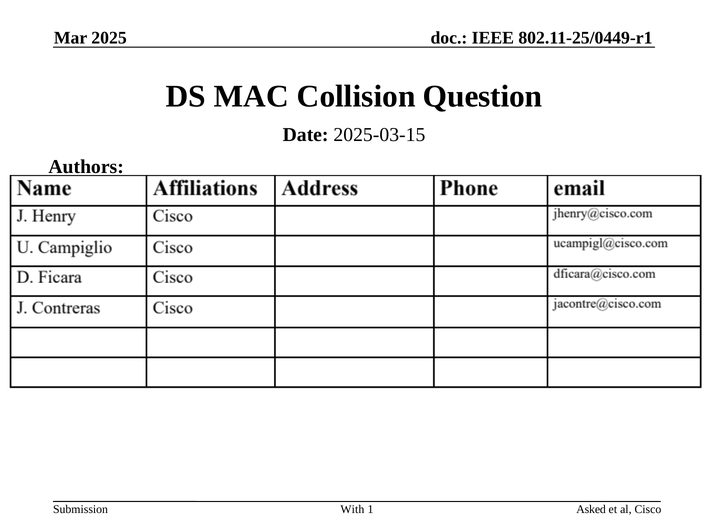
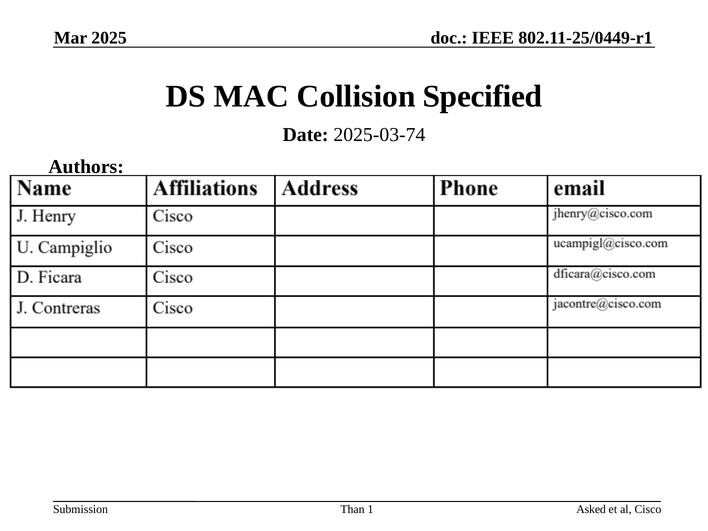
Question: Question -> Specified (483, 97)
2025-03-15: 2025-03-15 -> 2025-03-74 (379, 135)
With: With -> Than (352, 509)
